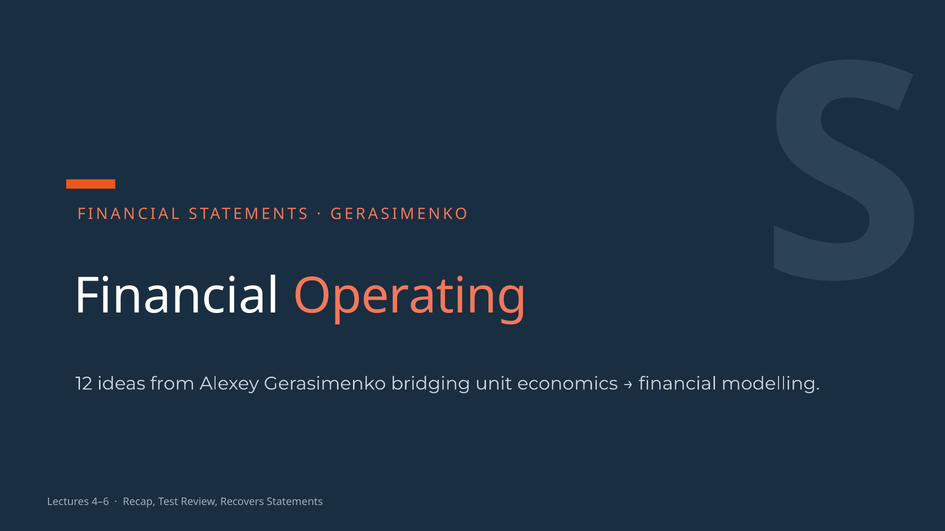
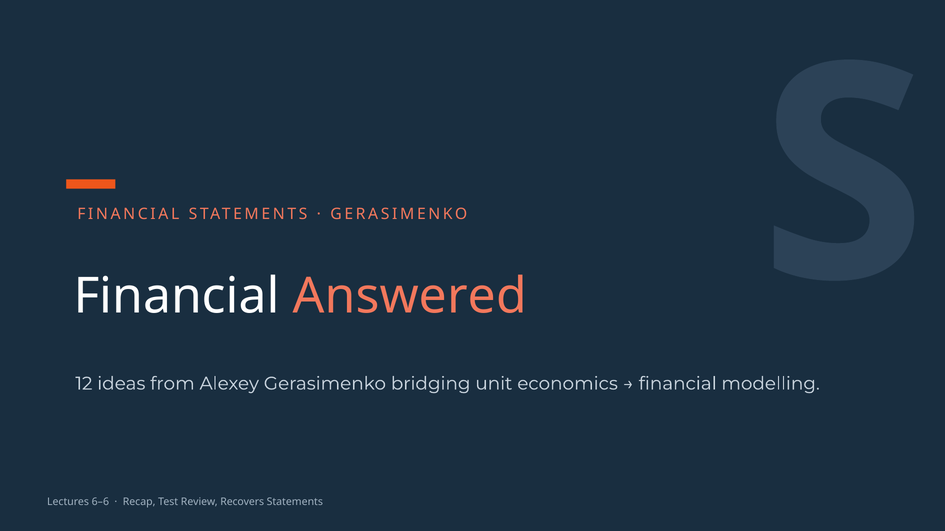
Operating: Operating -> Answered (410, 296)
4–6: 4–6 -> 6–6 (100, 502)
